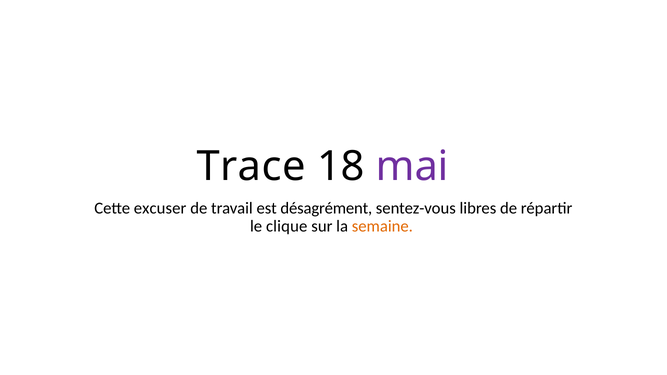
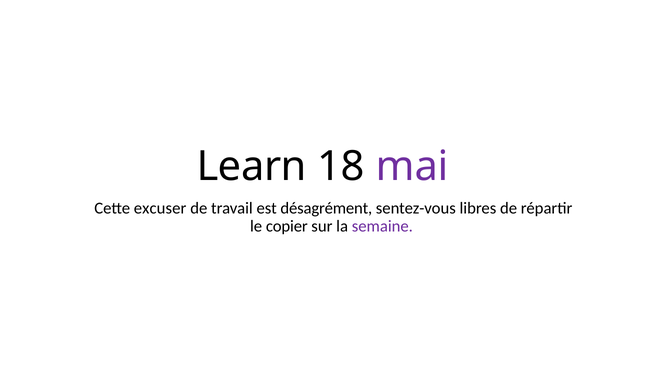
Trace: Trace -> Learn (252, 167)
clique: clique -> copier (287, 226)
semaine colour: orange -> purple (382, 226)
